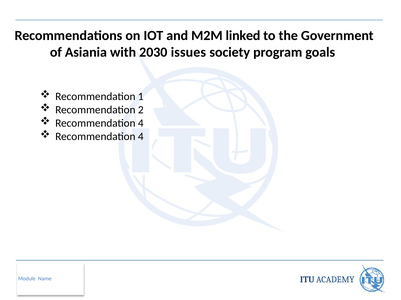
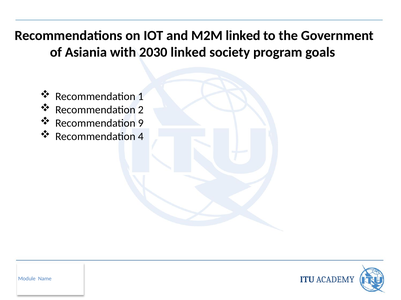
2030 issues: issues -> linked (188, 52)
4: 4 -> 9 (141, 123)
